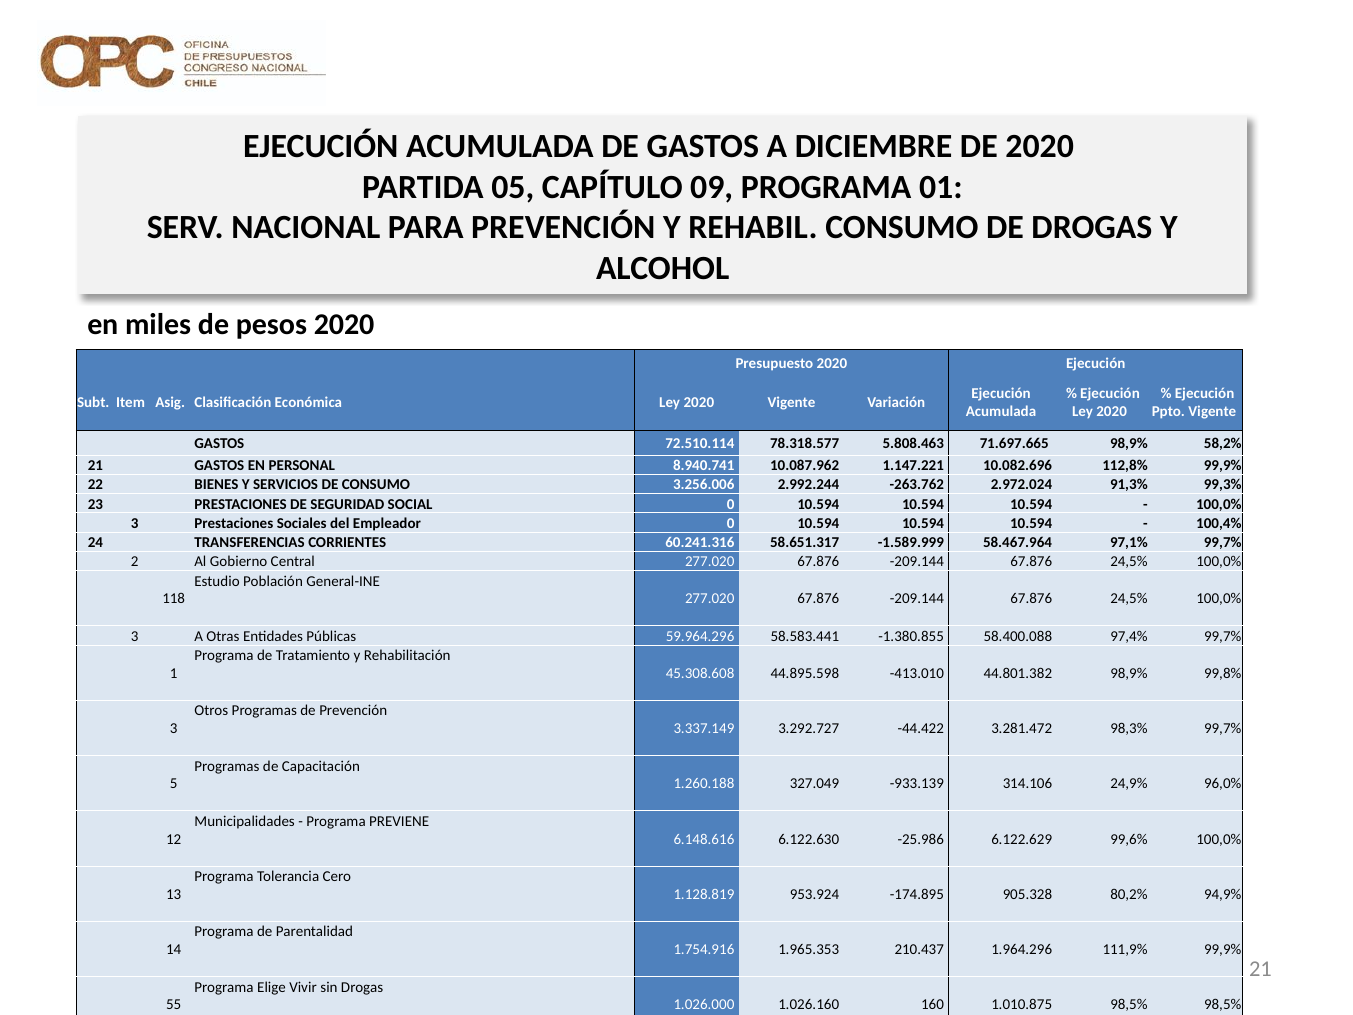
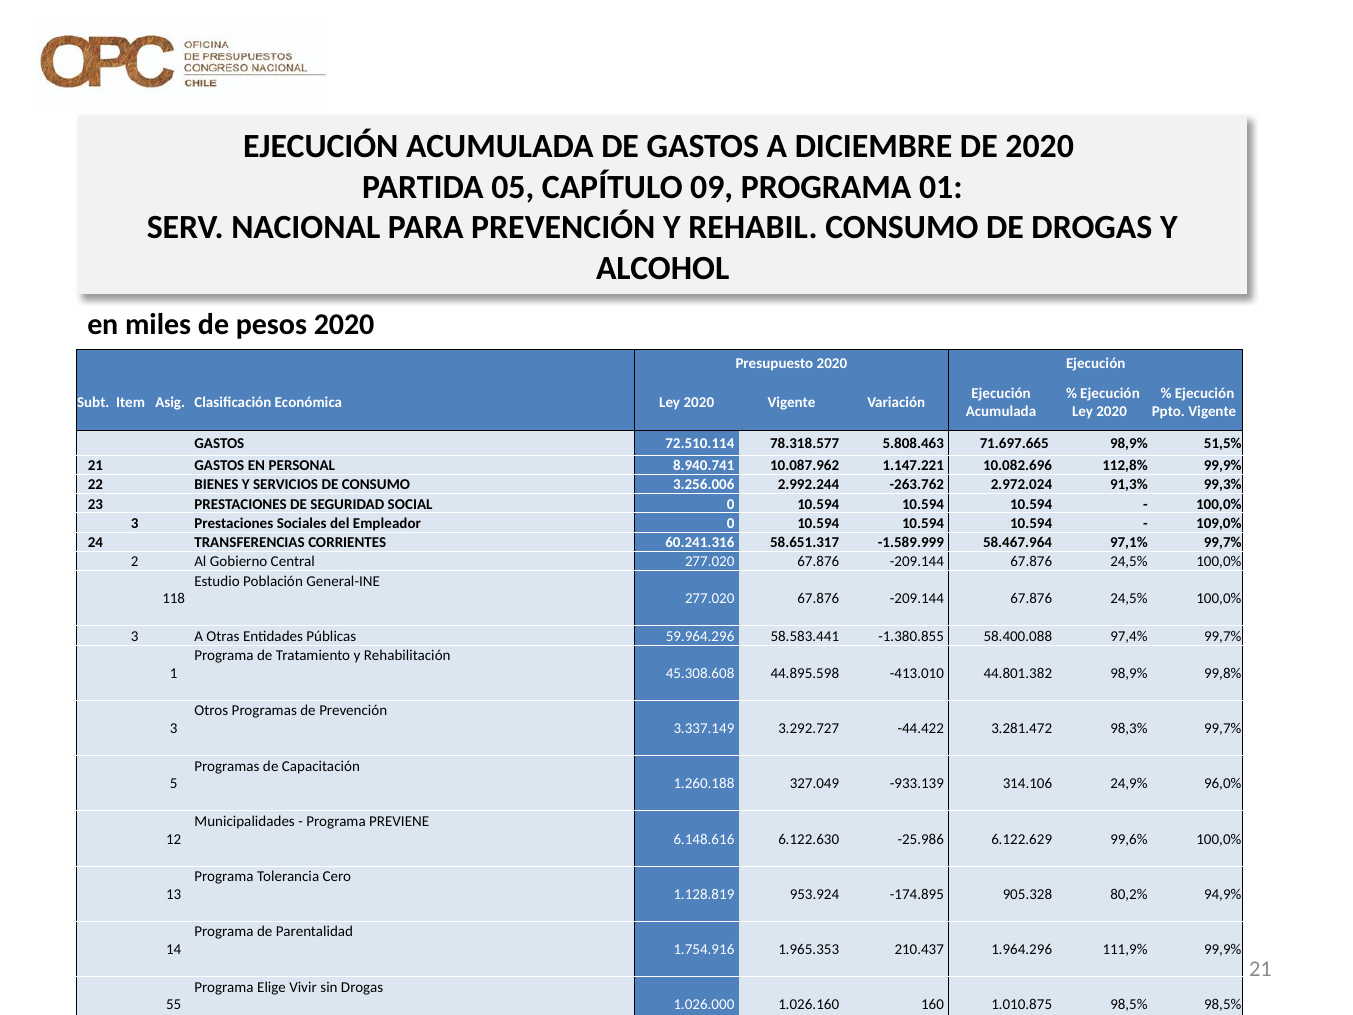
58,2%: 58,2% -> 51,5% (1223, 443)
100,4%: 100,4% -> 109,0% (1219, 523)
